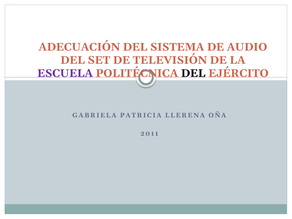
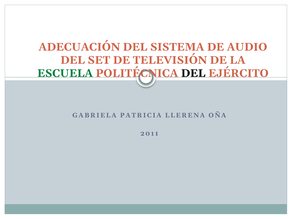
ESCUELA colour: purple -> green (65, 73)
